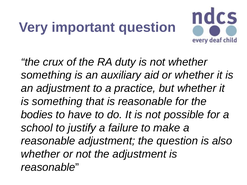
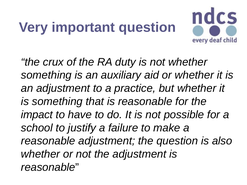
bodies: bodies -> impact (37, 115)
